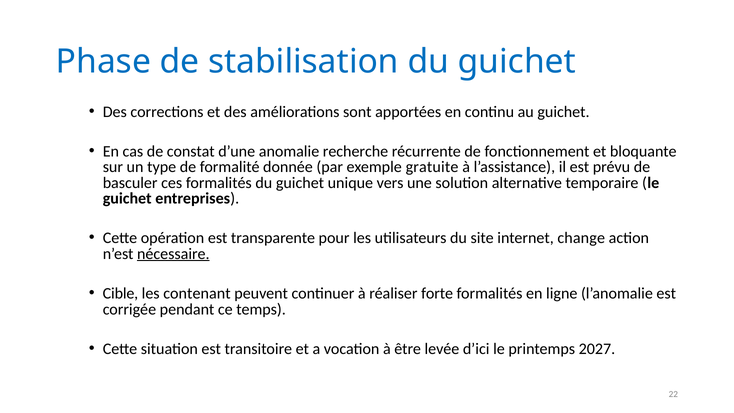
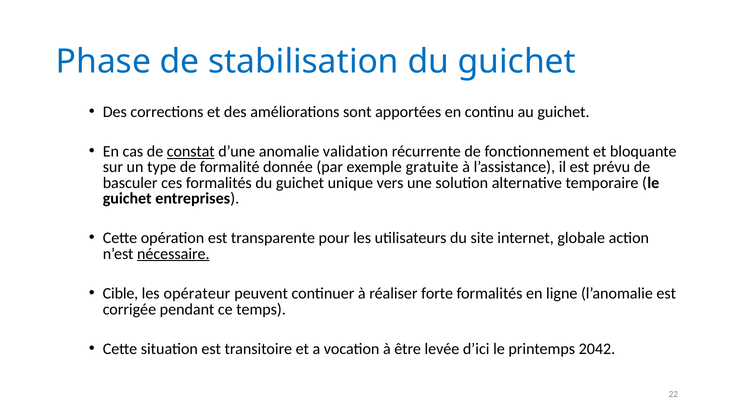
constat underline: none -> present (191, 152)
recherche: recherche -> validation (355, 152)
change: change -> globale (581, 238)
contenant: contenant -> opérateur (197, 294)
2027: 2027 -> 2042 (597, 349)
